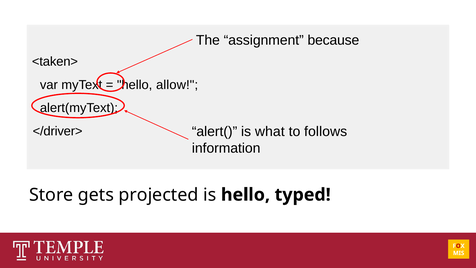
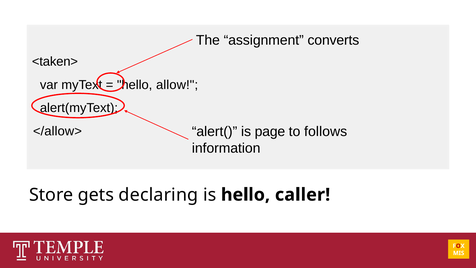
because: because -> converts (333, 40)
</driver>: </driver> -> </allow> (57, 131)
what: what -> page (270, 132)
projected: projected -> declaring (158, 195)
typed: typed -> caller (303, 195)
